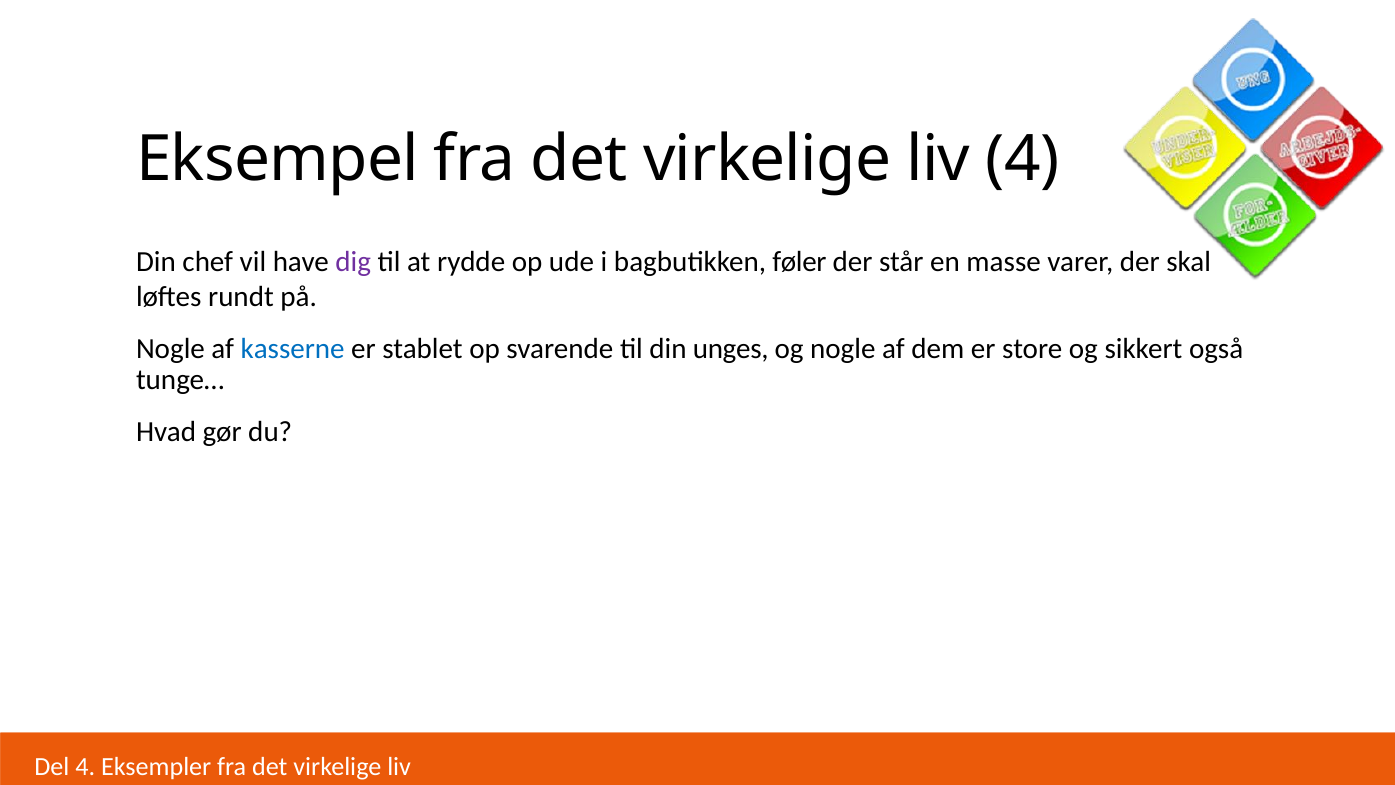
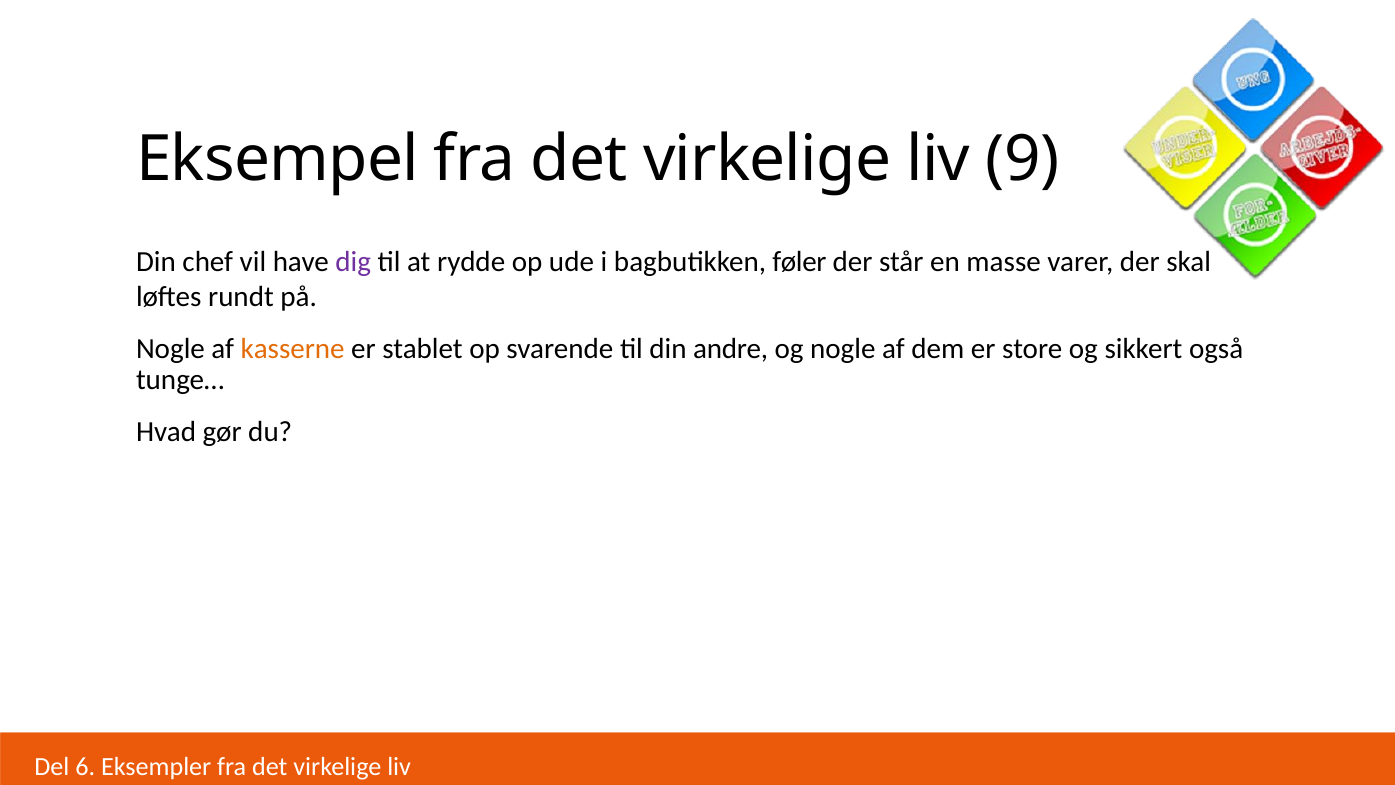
liv 4: 4 -> 9 (1022, 159)
kasserne colour: blue -> orange (293, 348)
unges: unges -> andre (731, 348)
Del 4: 4 -> 6 (85, 766)
